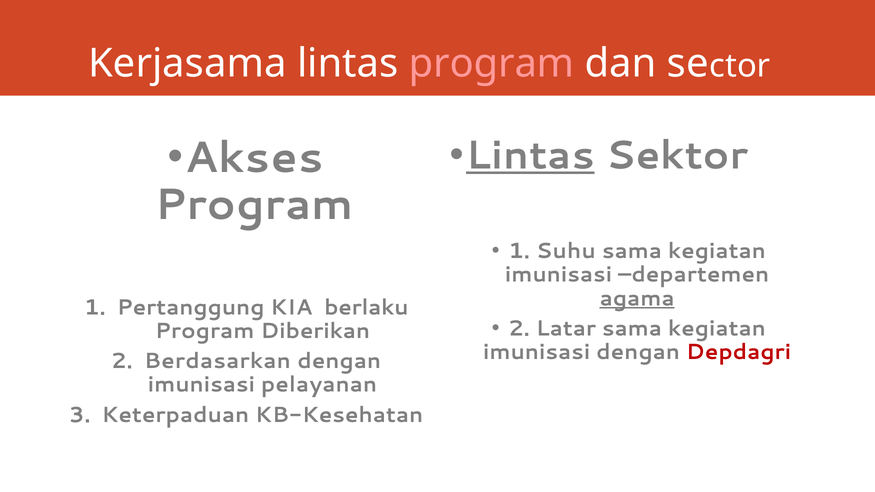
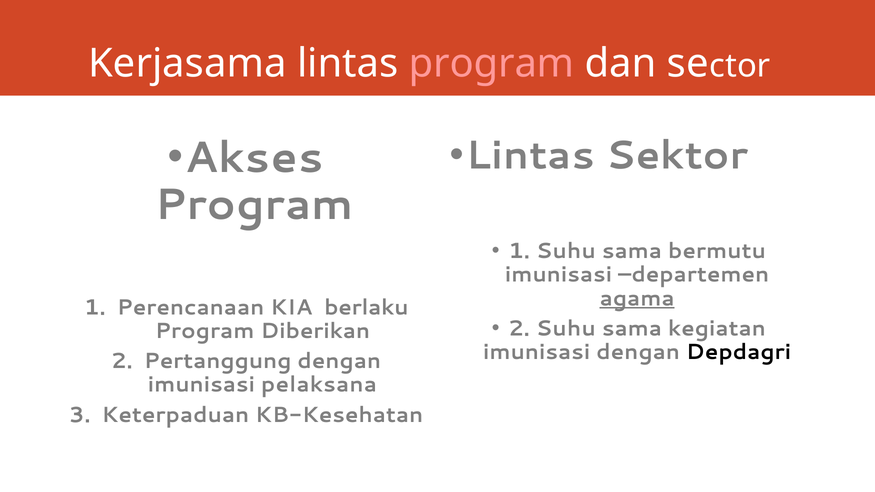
Lintas underline: present -> none (530, 156)
kegiatan: kegiatan -> bermutu (717, 251)
Pertanggung: Pertanggung -> Perencanaan (191, 307)
2 Latar: Latar -> Suhu (566, 329)
Depdagri colour: red -> black (739, 352)
Berdasarkan: Berdasarkan -> Pertanggung (218, 361)
pelayanan: pelayanan -> pelaksana (319, 385)
